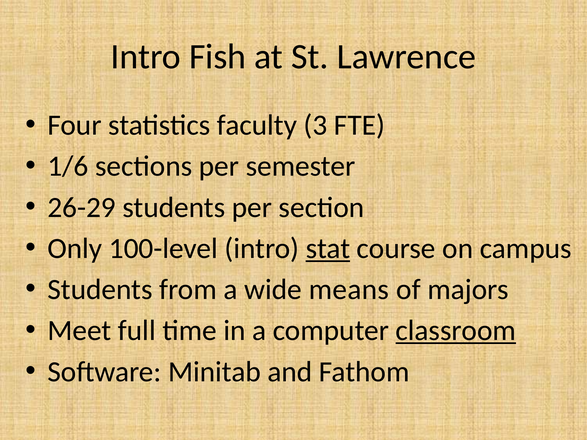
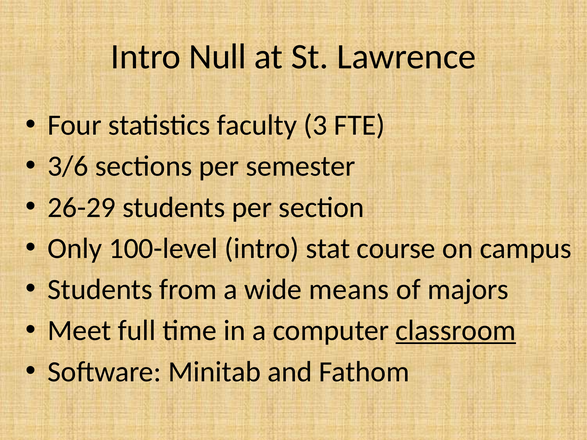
Fish: Fish -> Null (218, 57)
1/6: 1/6 -> 3/6 (68, 166)
stat underline: present -> none (328, 249)
